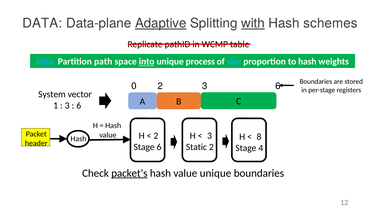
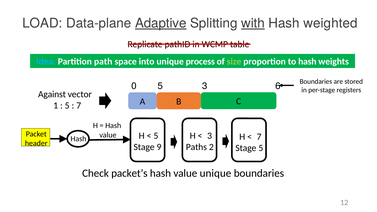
DATA: DATA -> LOAD (42, 23)
schemes: schemes -> weighted (330, 23)
into underline: present -> none (147, 62)
size colour: light blue -> light green (234, 62)
0 2: 2 -> 5 (160, 86)
System: System -> Against (52, 94)
3: 3 -> 5 (67, 106)
6: 6 -> 7 (79, 106)
2: 2 -> 5 (156, 136)
8: 8 -> 7 (259, 137)
Stage 6: 6 -> 9 (159, 147)
Static: Static -> Paths (196, 147)
Stage 4: 4 -> 5 (261, 148)
packet’s underline: present -> none (129, 173)
